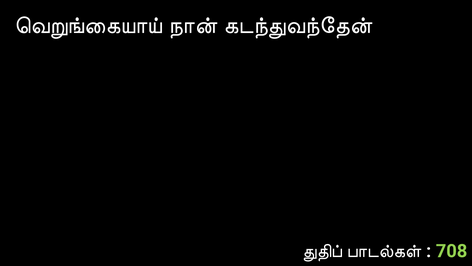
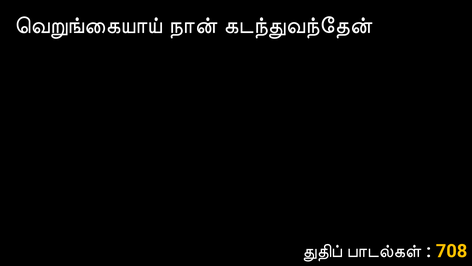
708 colour: light green -> yellow (452, 251)
